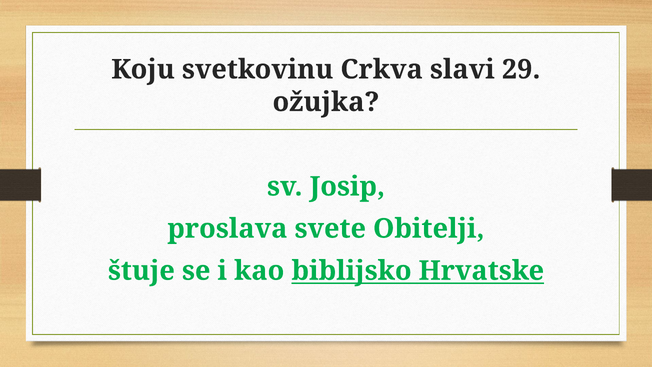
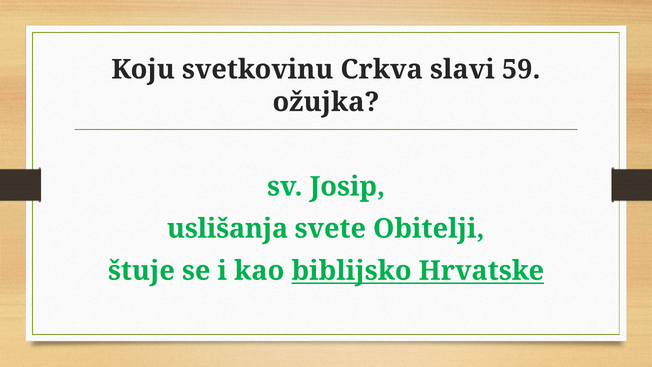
29: 29 -> 59 (521, 69)
proslava: proslava -> uslišanja (228, 229)
